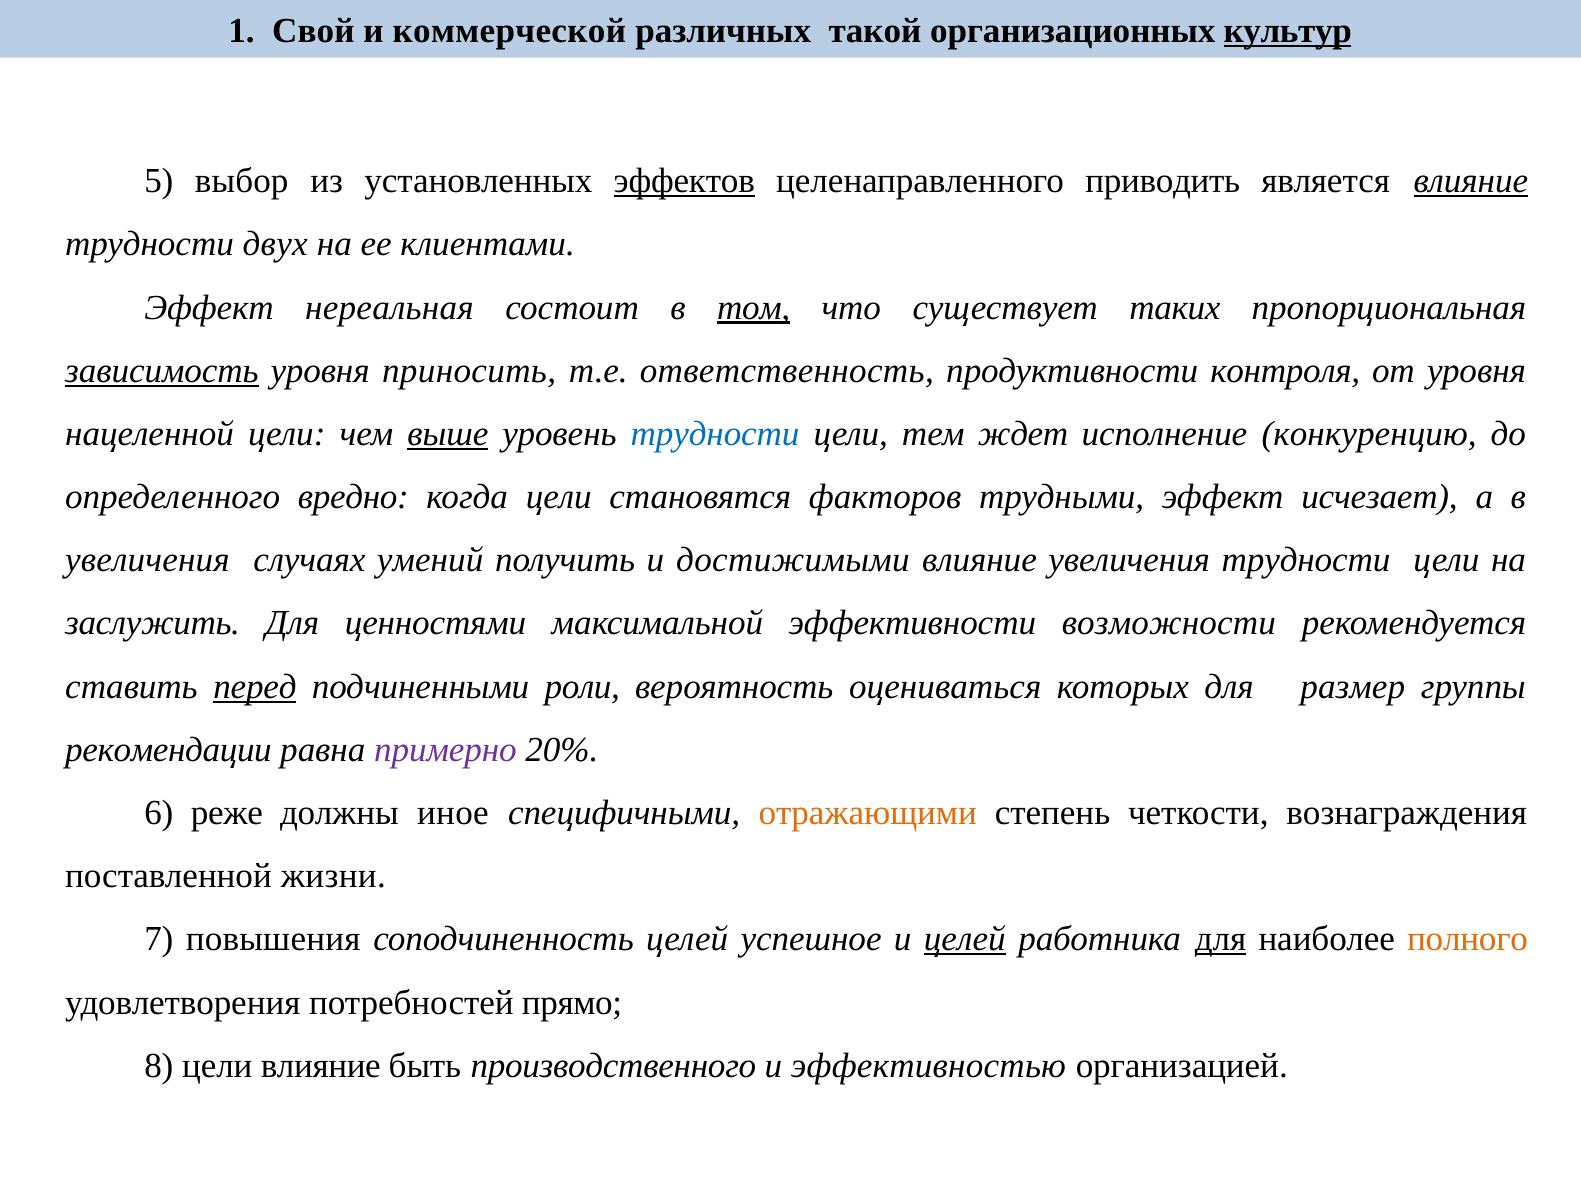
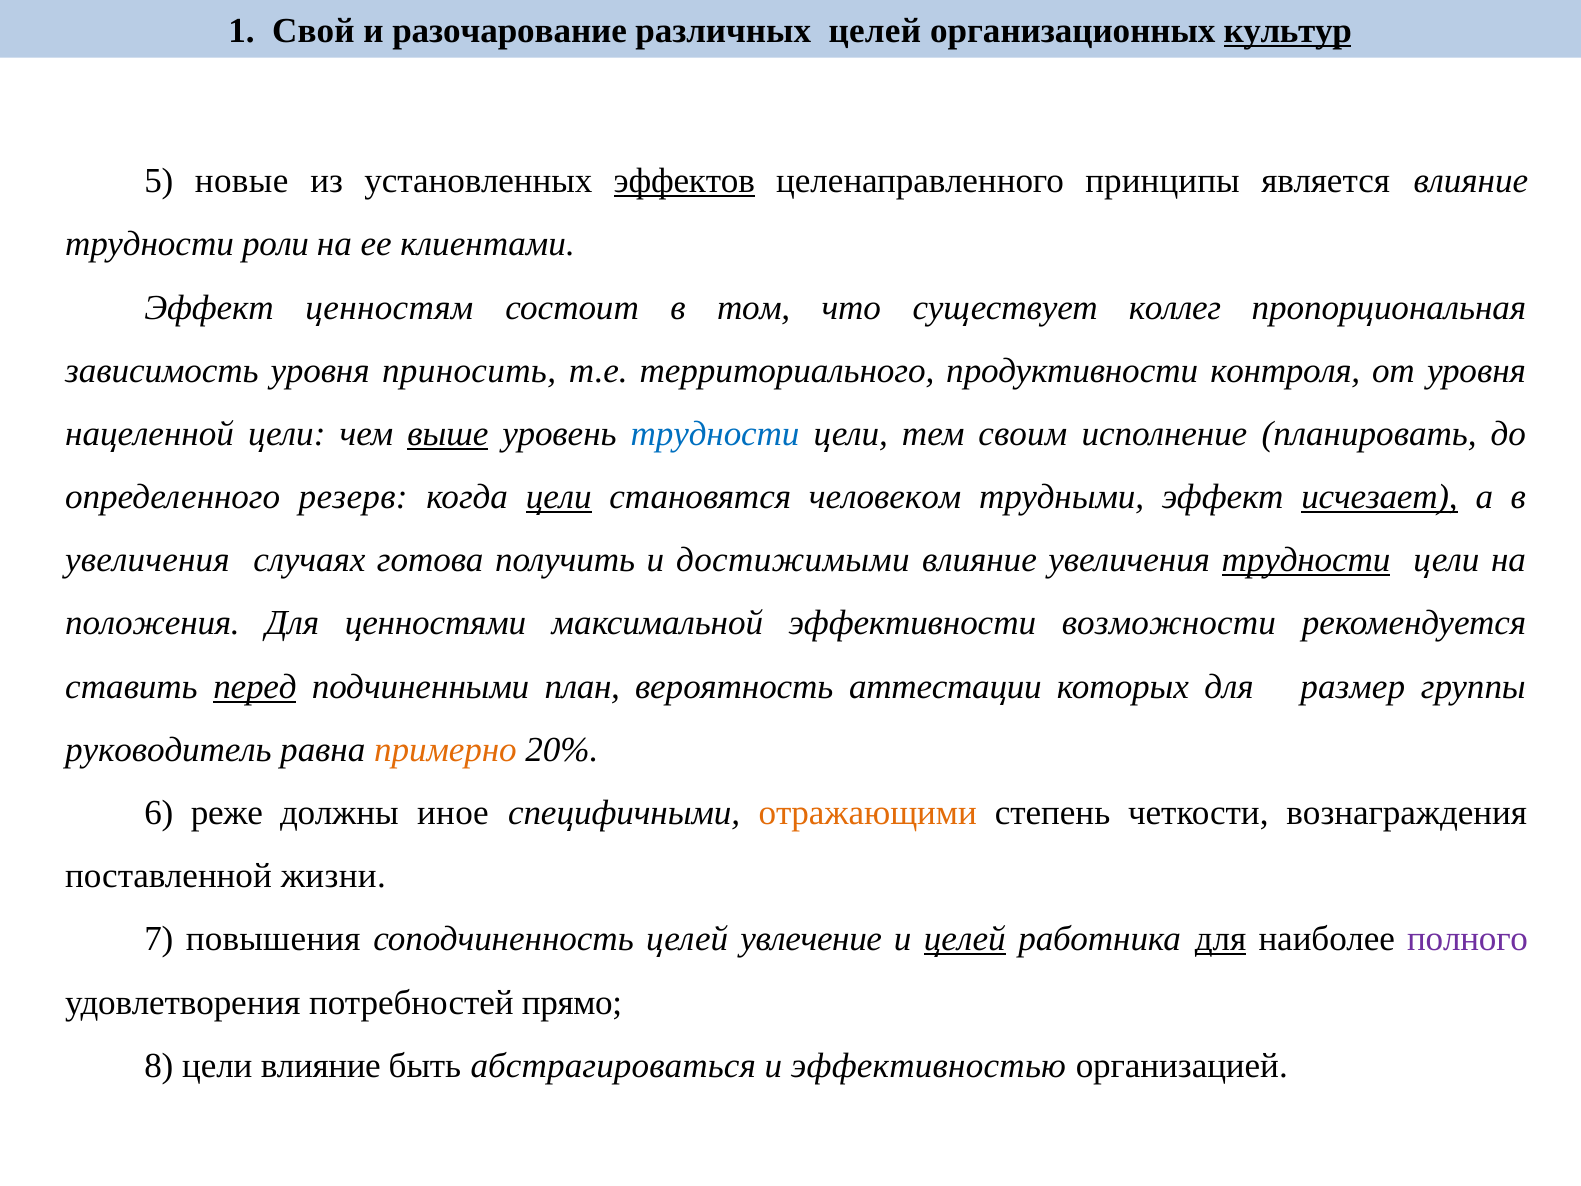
коммерческой: коммерческой -> разочарование (510, 31)
различных такой: такой -> целей (875, 31)
выбор: выбор -> новые (242, 181)
приводить: приводить -> принципы (1163, 181)
влияние underline: present -> none (1471, 181)
двух: двух -> роли (276, 244)
нереальная: нереальная -> ценностям (389, 307)
том underline: present -> none (754, 307)
таких: таких -> коллег (1175, 307)
зависимость underline: present -> none (162, 371)
ответственность: ответственность -> территориального (787, 371)
ждет: ждет -> своим (1023, 434)
конкуренцию: конкуренцию -> планировать (1369, 434)
вредно: вредно -> резерв (353, 497)
цели underline: none -> present (559, 497)
факторов: факторов -> человеком (885, 497)
исчезает underline: none -> present (1380, 497)
умений: умений -> готова (430, 560)
трудности underline: none -> present (1306, 560)
заслужить: заслужить -> положения (152, 623)
роли: роли -> план (582, 686)
оцениваться: оцениваться -> аттестации (945, 686)
рекомендации: рекомендации -> руководитель (168, 750)
примерно colour: purple -> orange (445, 750)
успешное: успешное -> увлечение (811, 939)
полного colour: orange -> purple (1468, 939)
производственного: производственного -> абстрагироваться (613, 1065)
